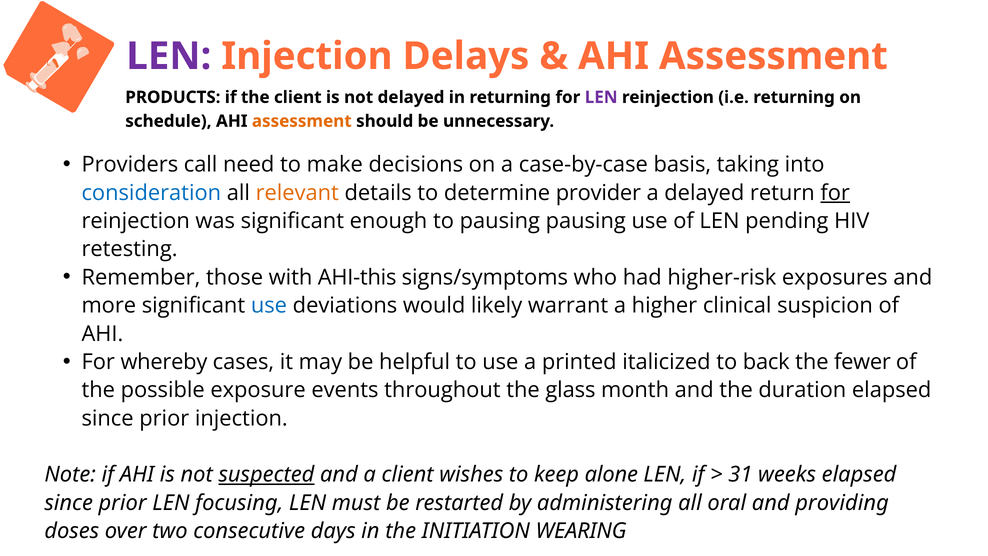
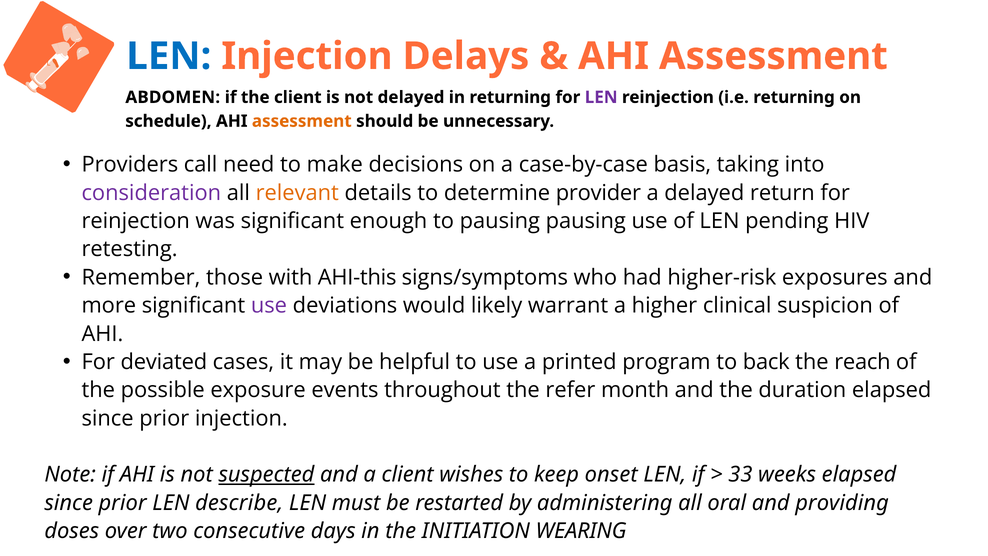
LEN colour: purple -> blue (169, 56)
PRODUCTS: PRODUCTS -> ABDOMEN (173, 97)
consideration colour: blue -> purple (151, 193)
for underline: present -> none (835, 193)
use colour: blue -> purple (269, 305)
whereby: whereby -> deviated (164, 362)
italicized: italicized -> program (666, 362)
fewer: fewer -> reach (862, 362)
glass: glass -> refer (570, 390)
alone: alone -> onset (611, 475)
31: 31 -> 33 (740, 475)
focusing: focusing -> describe (239, 503)
